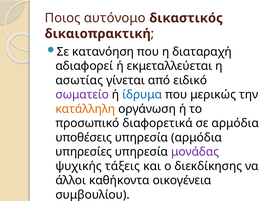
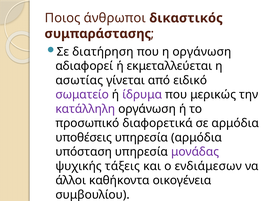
αυτόνομο: αυτόνομο -> άνθρωποι (115, 18)
δικαιοπρακτική: δικαιοπρακτική -> συμπαράστασης (98, 34)
κατανόηση: κατανόηση -> διατήρηση (103, 52)
η διαταραχή: διαταραχή -> οργάνωση (202, 52)
ίδρυμα colour: blue -> purple (142, 95)
κατάλληλη colour: orange -> purple (85, 109)
υπηρεσίες: υπηρεσίες -> υπόσταση (84, 152)
διεκδίκησης: διεκδίκησης -> ενδιάμεσων (208, 166)
